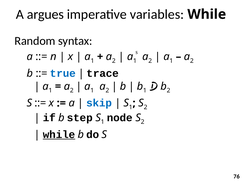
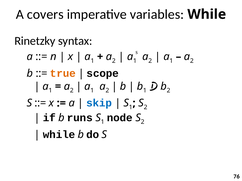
argues: argues -> covers (45, 14)
Random: Random -> Rinetzky (35, 41)
true colour: blue -> orange (63, 74)
trace: trace -> scope (103, 74)
step: step -> runs (80, 118)
while underline: present -> none (59, 135)
